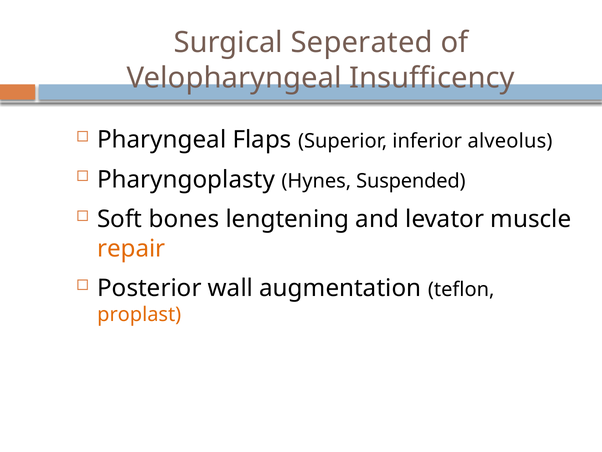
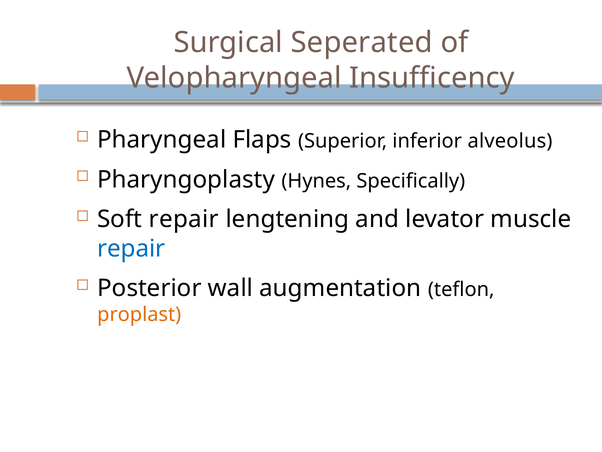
Suspended: Suspended -> Specifically (411, 181)
Soft bones: bones -> repair (184, 219)
repair colour: orange -> blue (131, 248)
